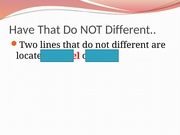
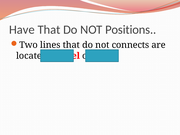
Different: Different -> Positions (131, 30)
different: different -> connects (130, 45)
